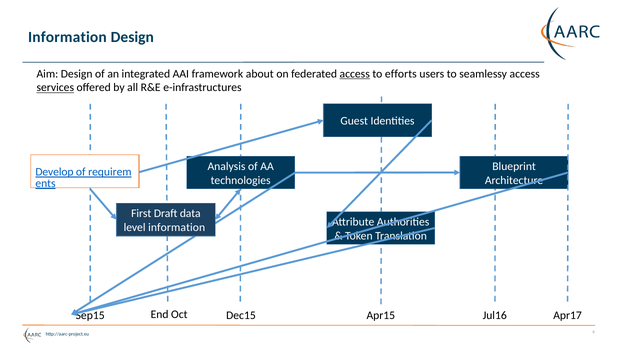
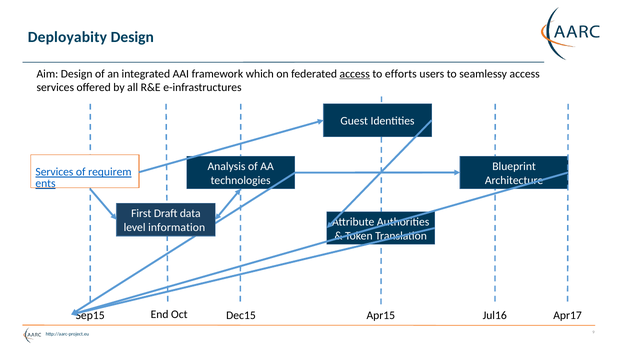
Information: Information -> Deployabity (67, 37)
about: about -> which (260, 74)
services underline: present -> none (55, 88)
Develop: Develop -> Services (54, 172)
